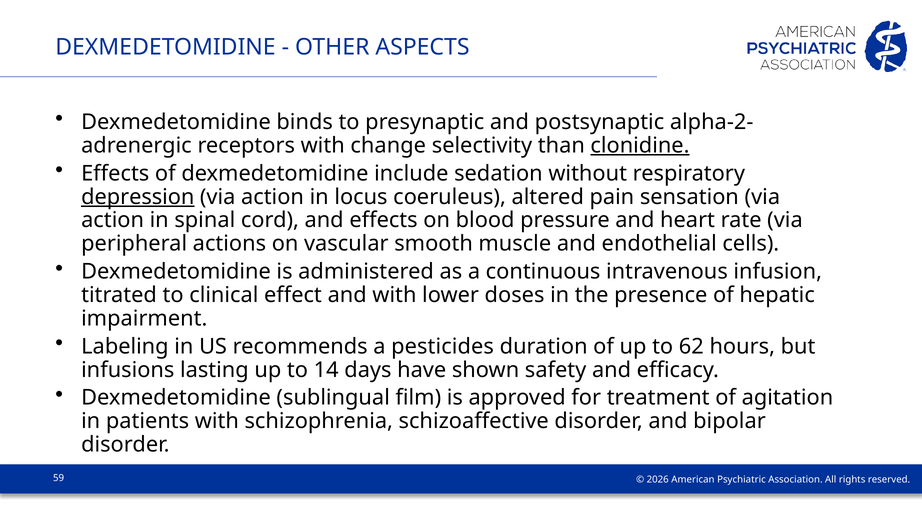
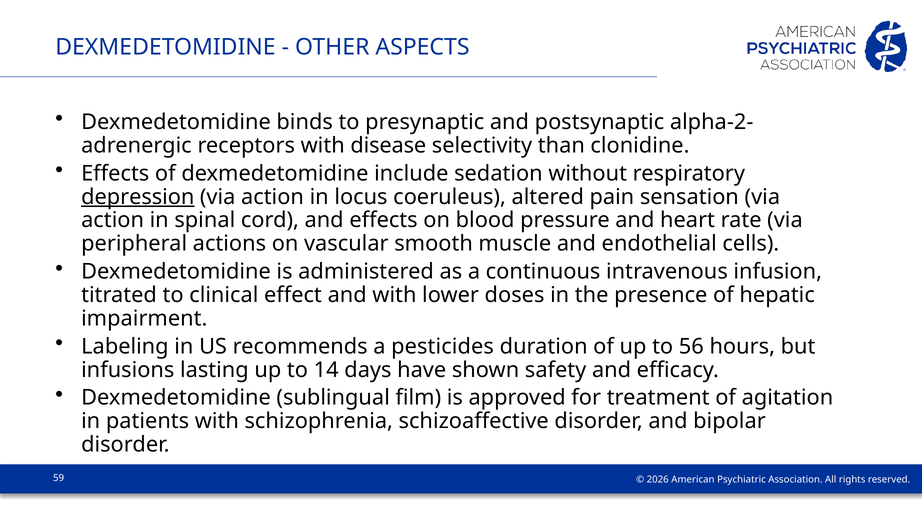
change: change -> disease (388, 146)
clonidine underline: present -> none (640, 146)
62: 62 -> 56 (691, 347)
